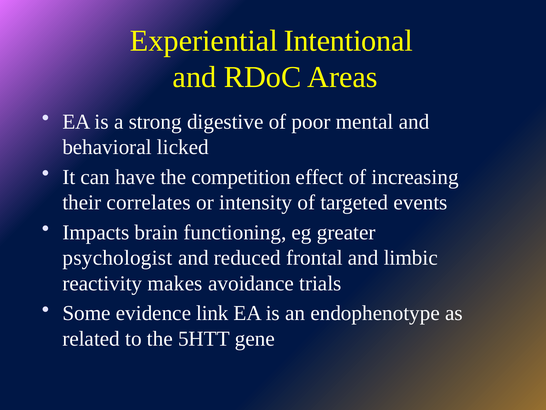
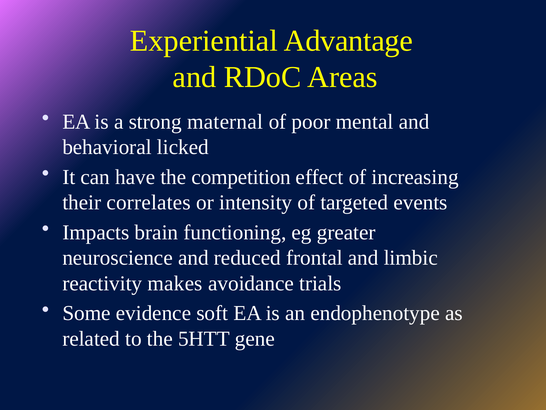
Intentional: Intentional -> Advantage (348, 41)
digestive: digestive -> maternal (225, 122)
psychologist: psychologist -> neuroscience (118, 258)
link: link -> soft (212, 313)
